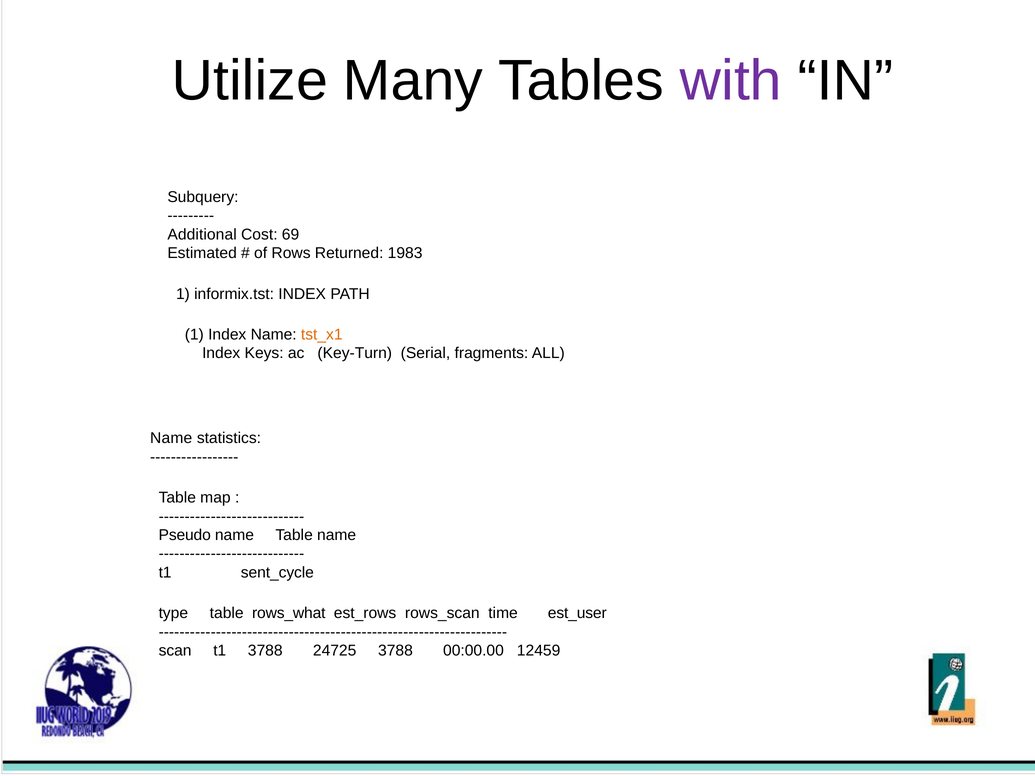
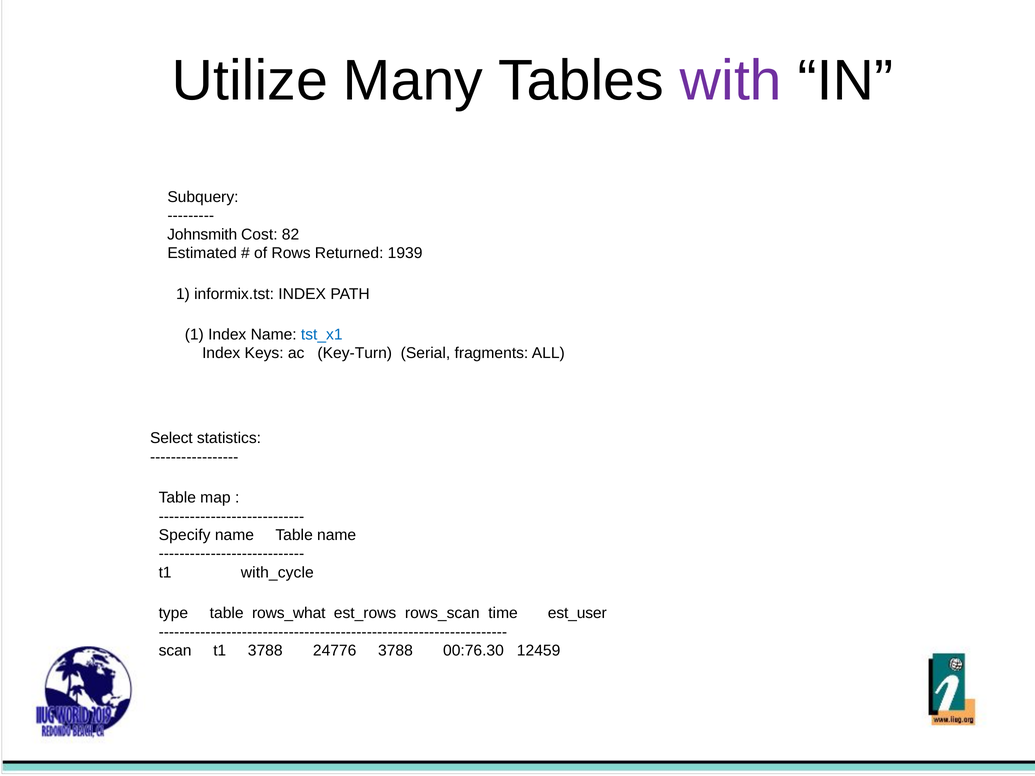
Additional: Additional -> Johnsmith (202, 234)
69: 69 -> 82 (291, 234)
1983: 1983 -> 1939 (405, 253)
tst_x1 colour: orange -> blue (322, 335)
Name: Name -> Select (171, 438)
Pseudo: Pseudo -> Specify (185, 535)
sent_cycle: sent_cycle -> with_cycle (277, 573)
24725: 24725 -> 24776 (335, 651)
00:00.00: 00:00.00 -> 00:76.30 (473, 651)
